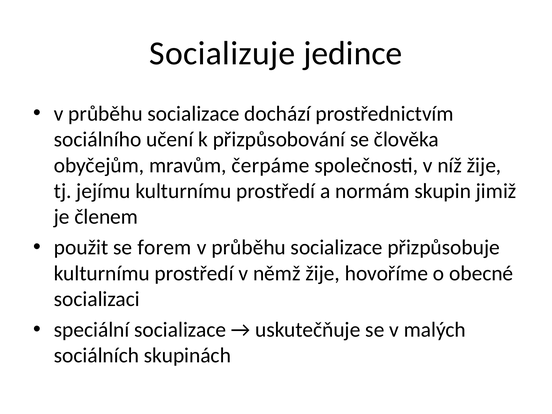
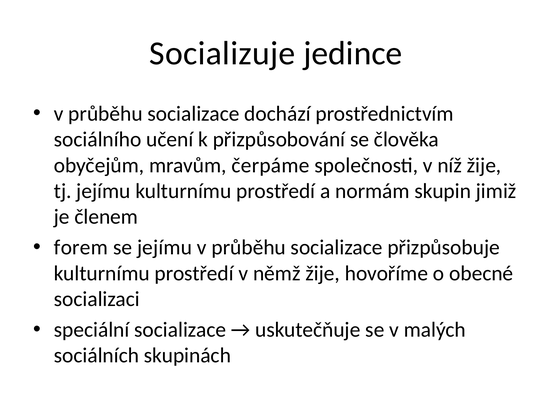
použit: použit -> forem (81, 248)
se forem: forem -> jejímu (165, 248)
